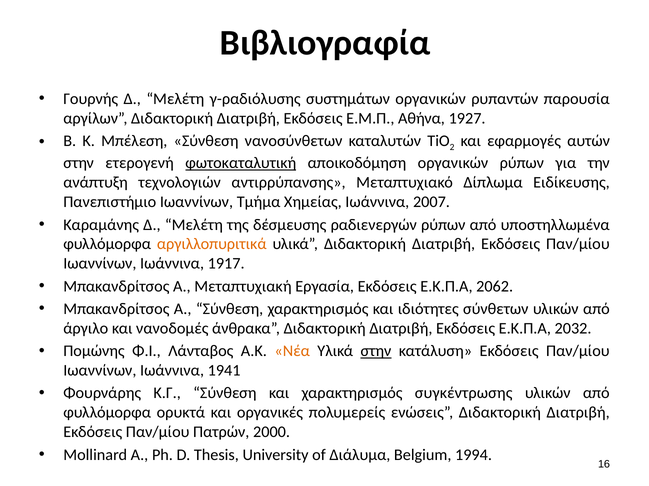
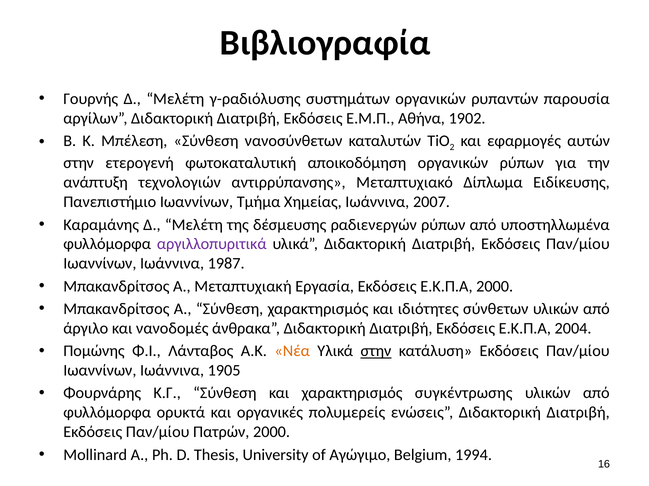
1927: 1927 -> 1902 (467, 119)
φωτοκαταλυτική underline: present -> none (241, 163)
αργιλλοπυριτικά colour: orange -> purple (212, 244)
1917: 1917 -> 1987 (226, 264)
E.K.Π.A 2062: 2062 -> 2000 (495, 287)
2032: 2032 -> 2004 (573, 329)
1941: 1941 -> 1905 (224, 371)
Διάλυμα: Διάλυμα -> Αγώγιμο (360, 455)
